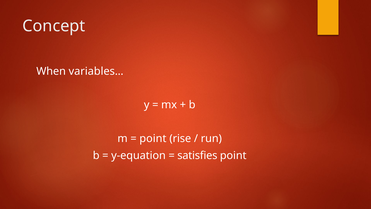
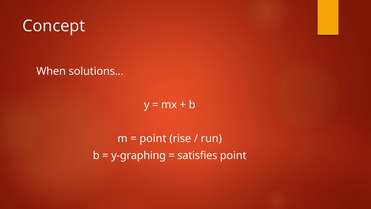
variables…: variables… -> solutions… (96, 71)
y-equation: y-equation -> y-graphing (139, 155)
